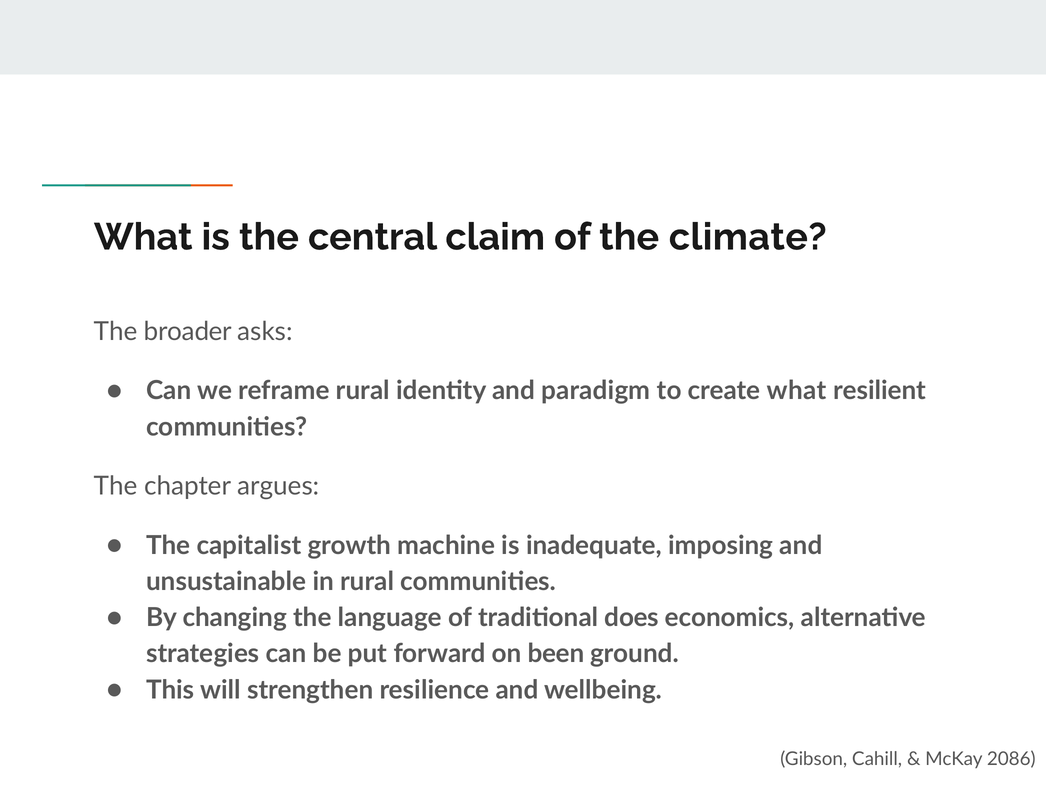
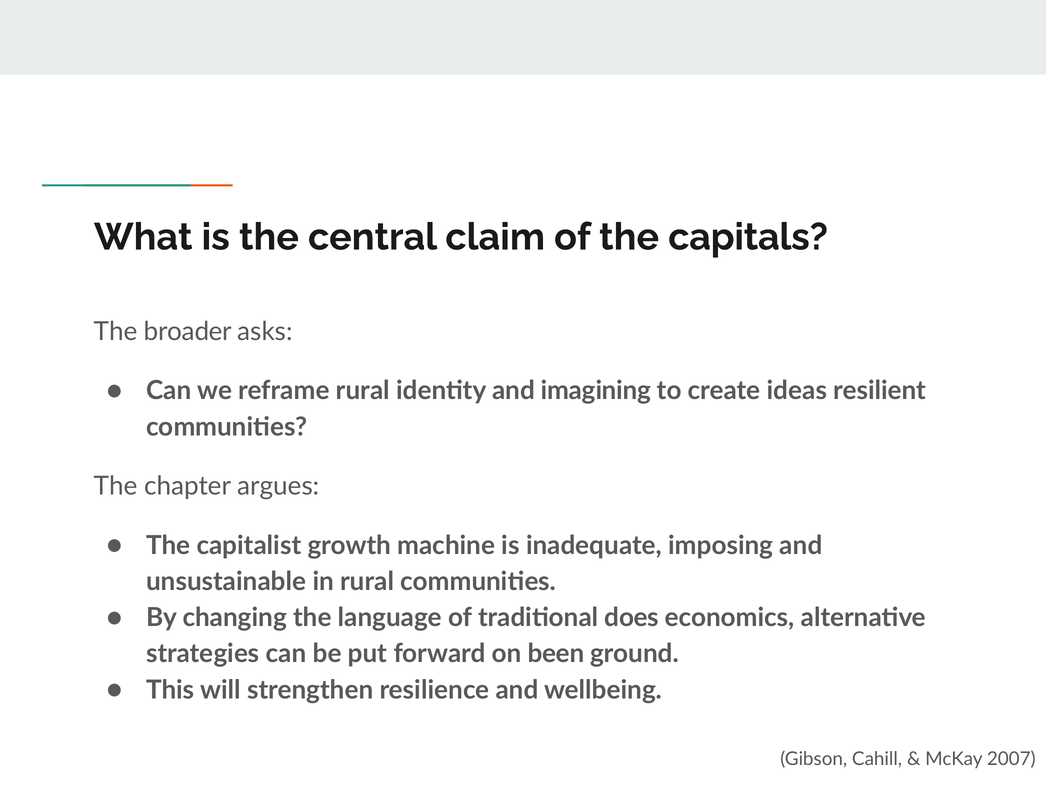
climate: climate -> capitals (748, 237)
paradigm: paradigm -> imagining (596, 391)
create what: what -> ideas (797, 391)
2086: 2086 -> 2007 (1011, 758)
